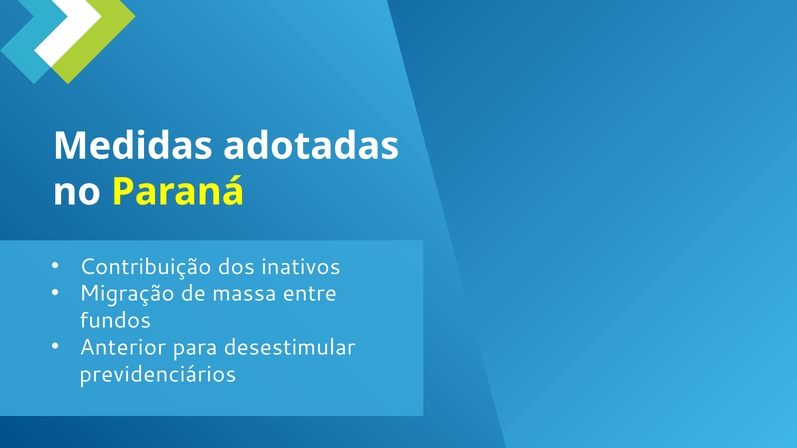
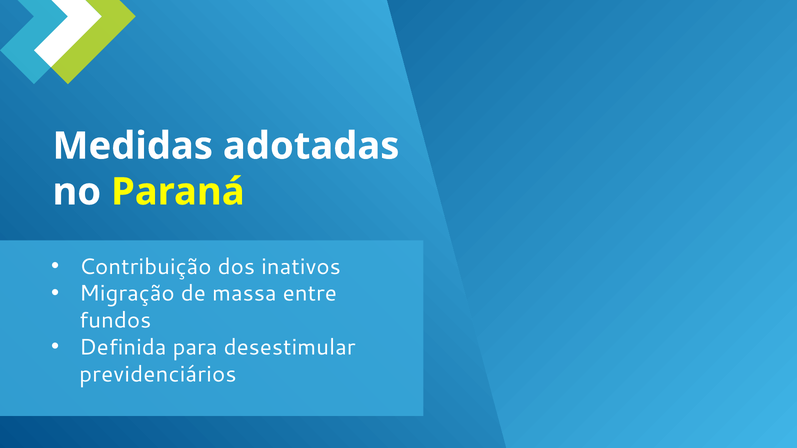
Anterior: Anterior -> Definida (123, 348)
